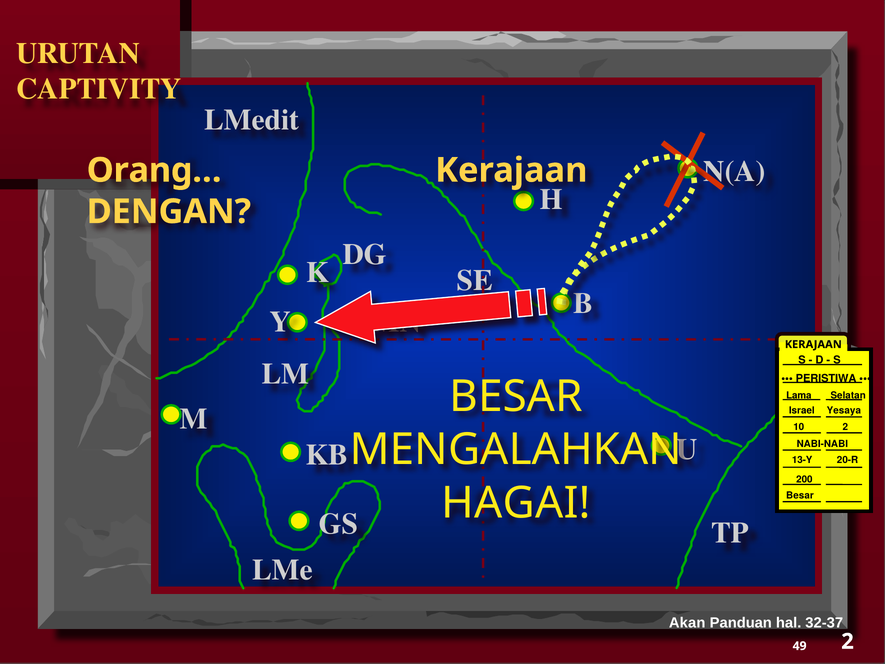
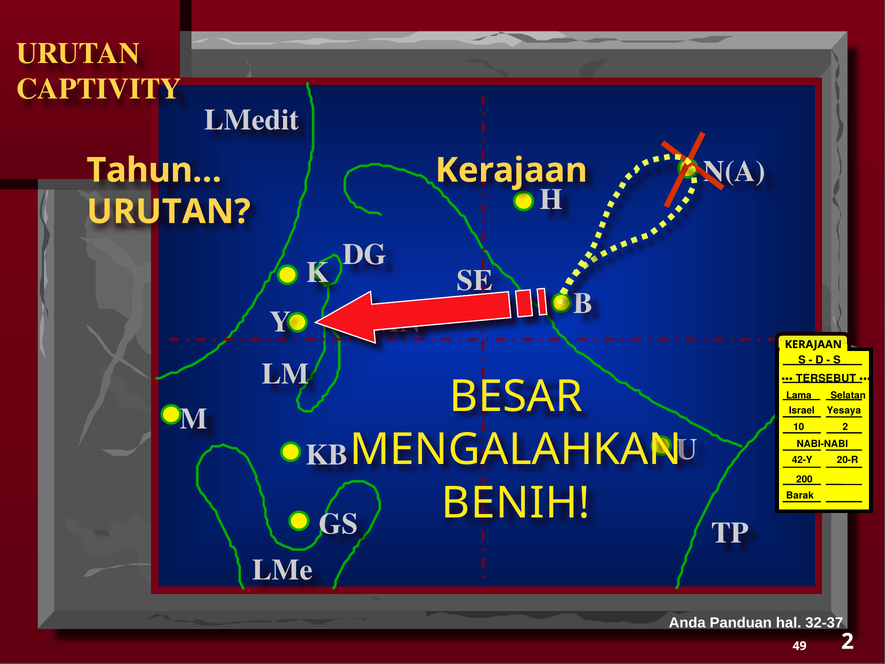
Orang…: Orang… -> Tahun… (154, 170)
DENGAN: DENGAN -> URUTAN (169, 212)
PERISTIWA: PERISTIWA -> TERSEBUT (826, 378)
13-Y: 13-Y -> 42-Y (802, 460)
HAGAI: HAGAI -> BENIH (516, 503)
Besar: Besar -> Barak (800, 495)
Akan: Akan -> Anda (687, 623)
